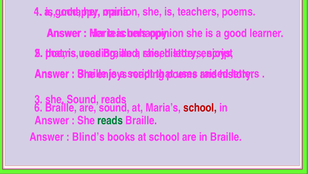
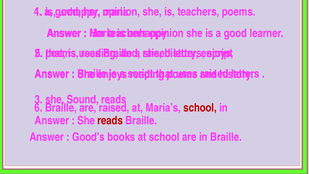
are sound: sound -> raised (114, 108)
reads colour: green -> red (110, 121)
Blind’s: Blind’s -> Good’s (89, 137)
